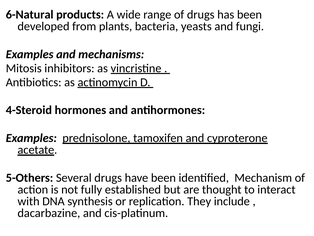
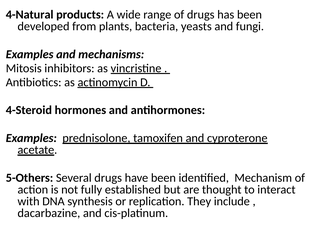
6-Natural: 6-Natural -> 4-Natural (30, 15)
